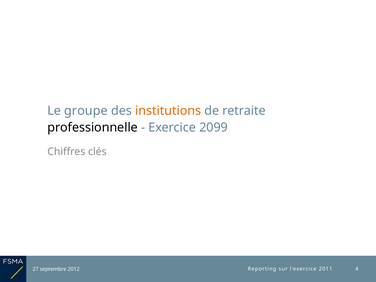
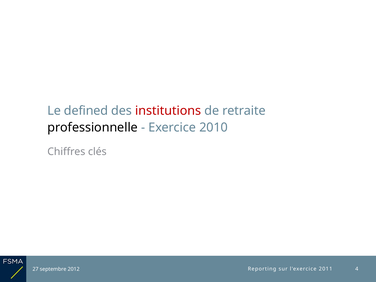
groupe: groupe -> defined (86, 111)
institutions colour: orange -> red (168, 111)
2099: 2099 -> 2010 (214, 127)
